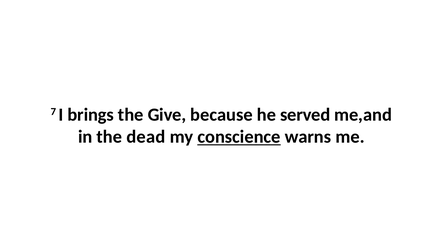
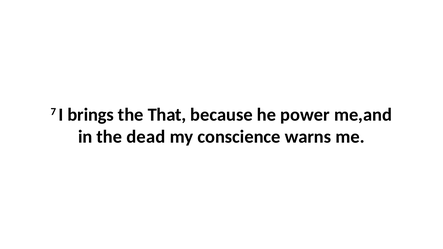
Give: Give -> That (167, 115)
served: served -> power (305, 115)
conscience underline: present -> none (239, 137)
